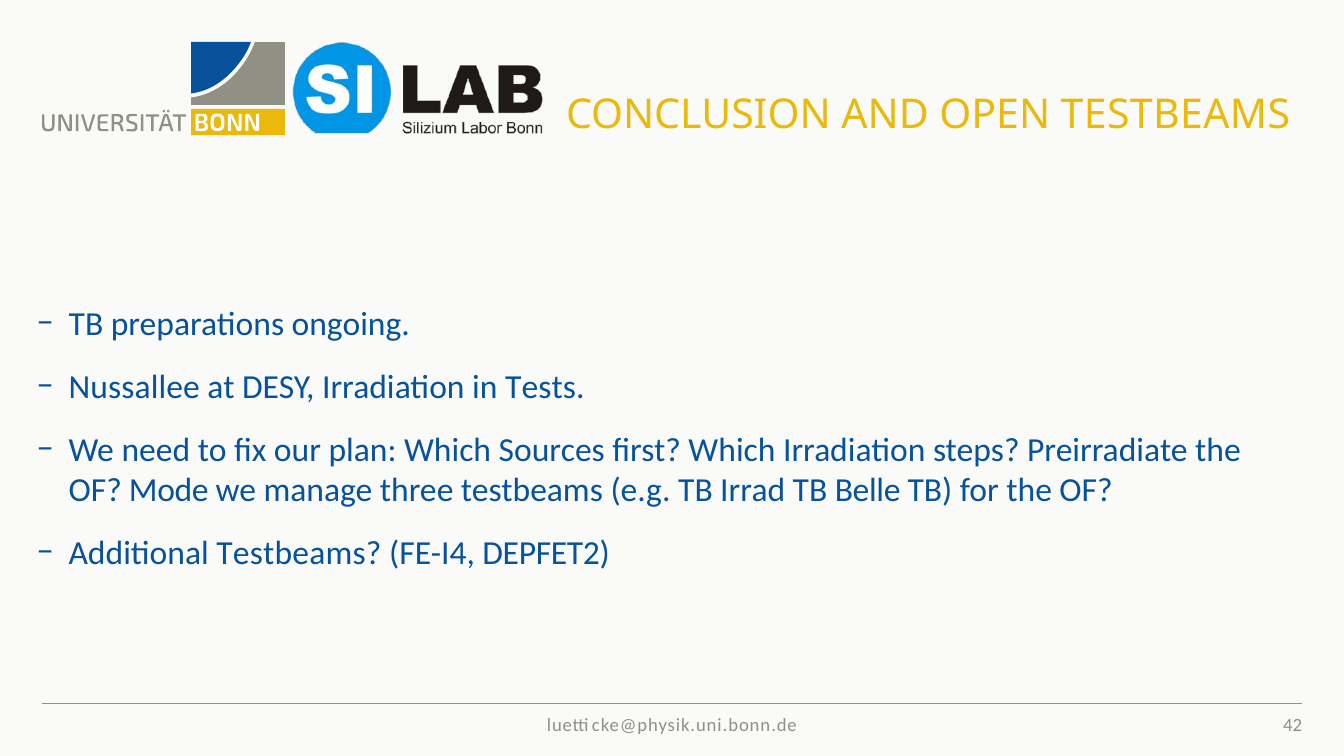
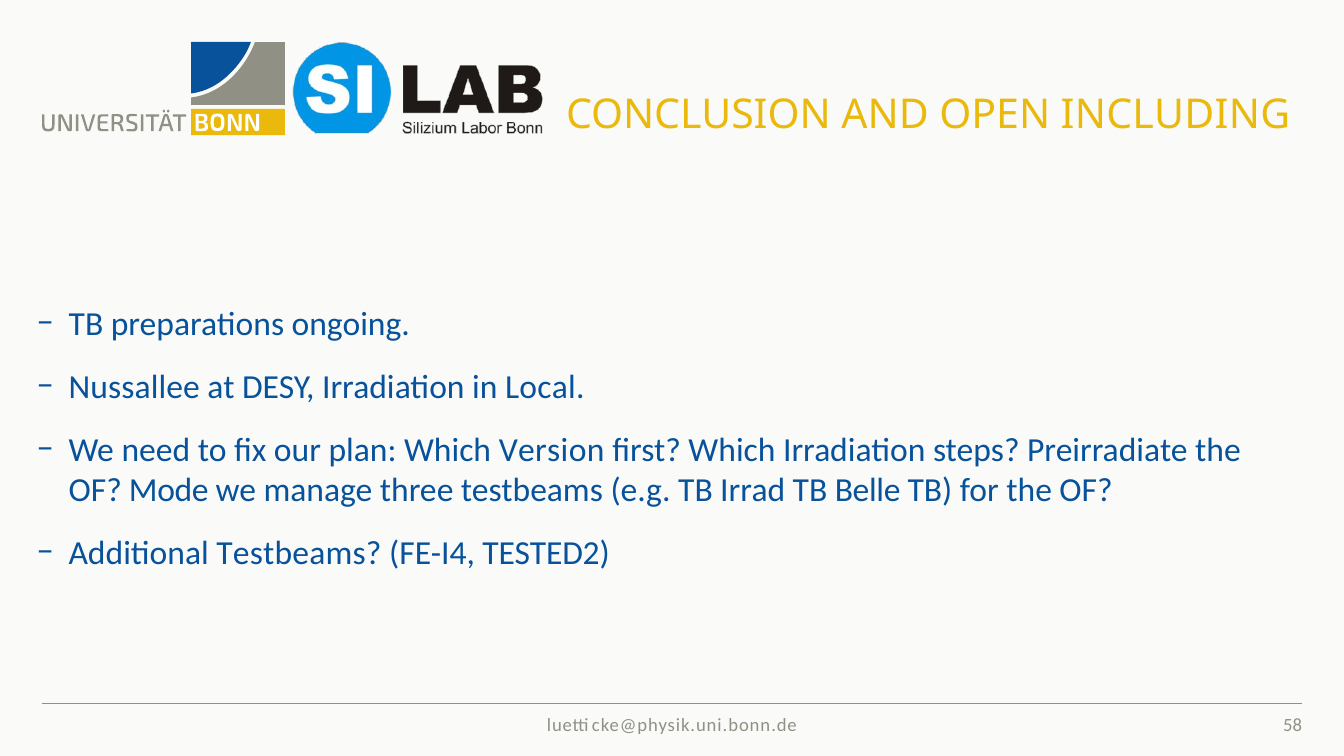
OPEN TESTBEAMS: TESTBEAMS -> INCLUDING (1175, 115)
Tests: Tests -> Local (545, 388)
Sources: Sources -> Version (552, 450)
DEPFET2: DEPFET2 -> TESTED2 (546, 553)
42: 42 -> 58 (1293, 726)
